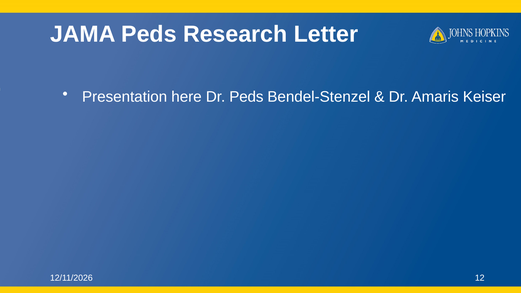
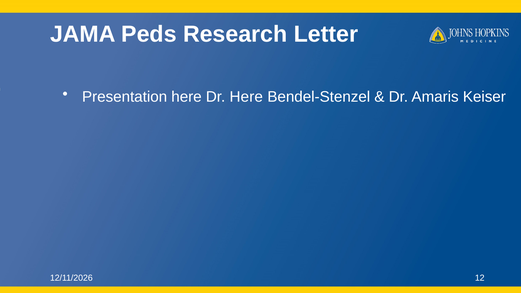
Dr Peds: Peds -> Here (246, 97)
